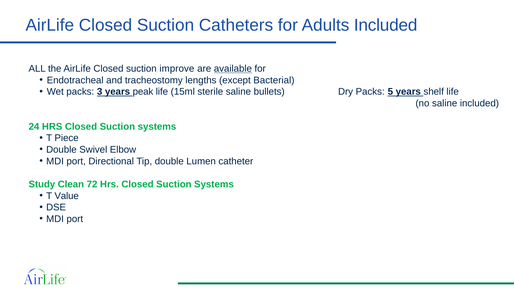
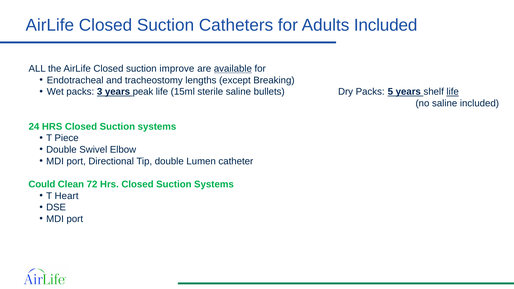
Bacterial: Bacterial -> Breaking (274, 80)
life underline: none -> present (453, 92)
Study: Study -> Could (42, 184)
Value: Value -> Heart (67, 196)
